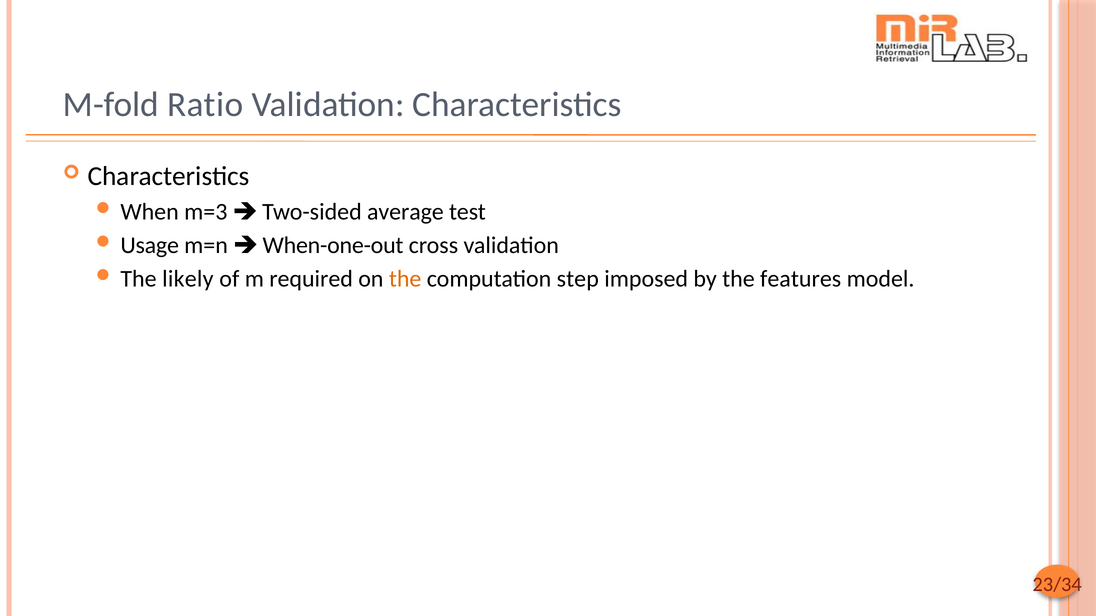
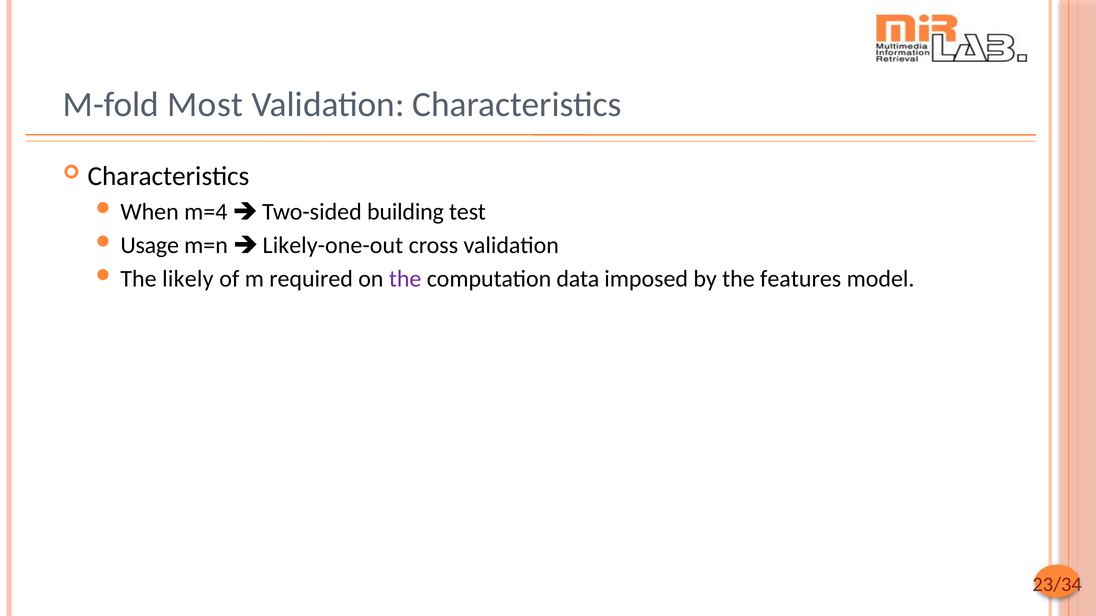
Ratio: Ratio -> Most (205, 105)
m=3: m=3 -> m=4 (206, 212)
average: average -> building (405, 212)
When-one-out: When-one-out -> Likely-one-out (333, 245)
the colour: orange -> purple (405, 279)
step: step -> data (578, 279)
